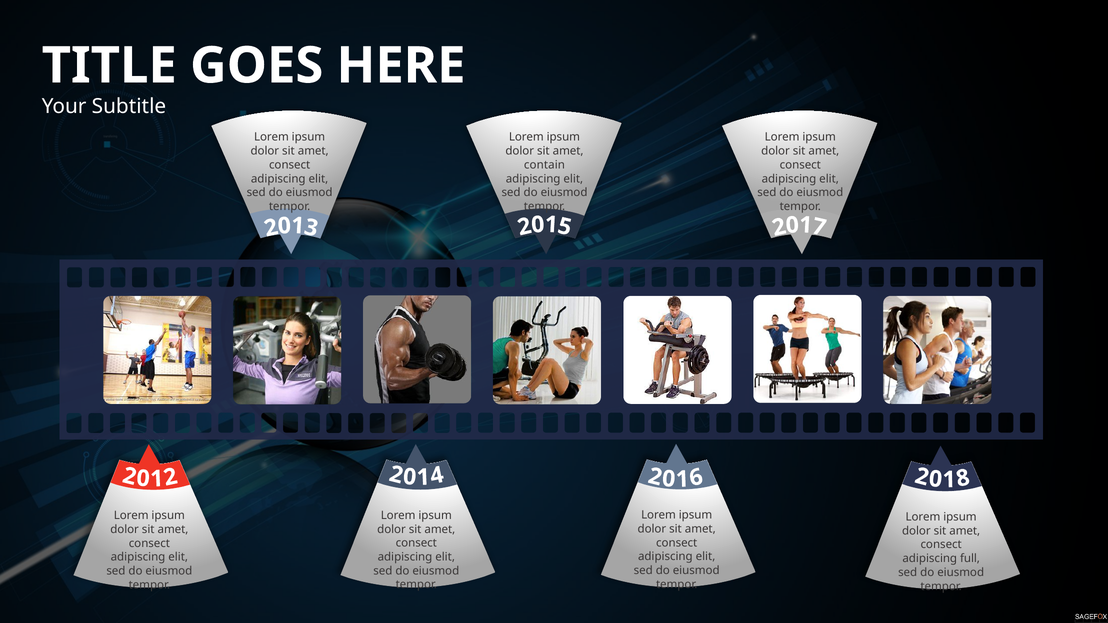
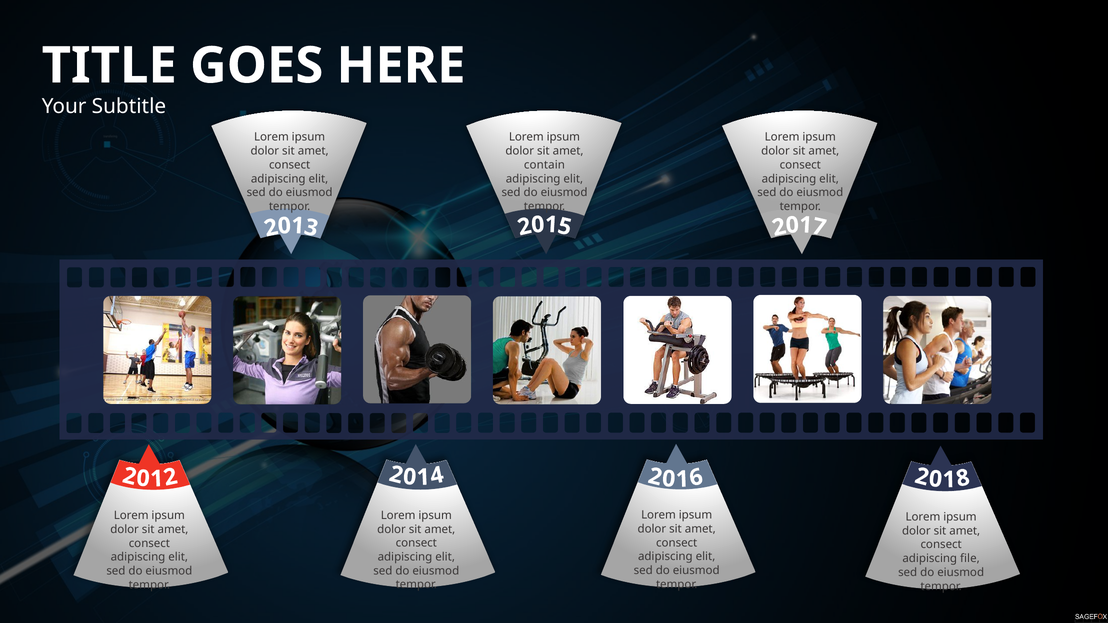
full: full -> file (970, 559)
